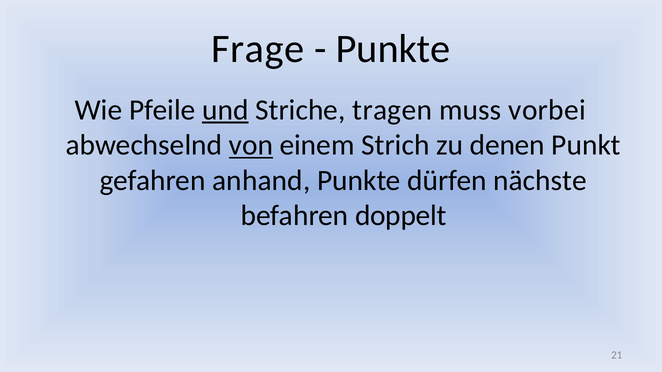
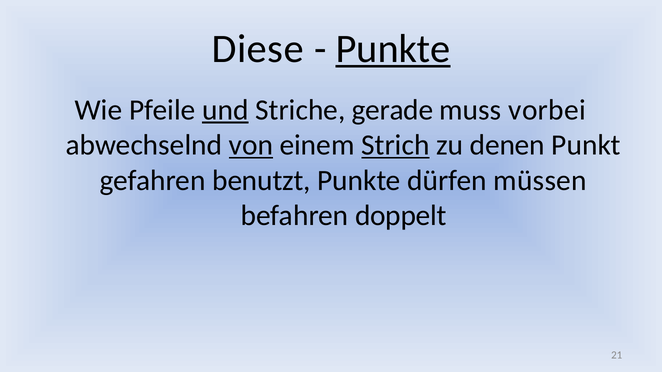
Frage: Frage -> Diese (258, 49)
Punkte underline: none -> present (393, 49)
tragen: tragen -> gerade (393, 110)
Strich underline: none -> present (395, 145)
anhand: anhand -> benutzt (261, 181)
nächste: nächste -> müssen (540, 181)
